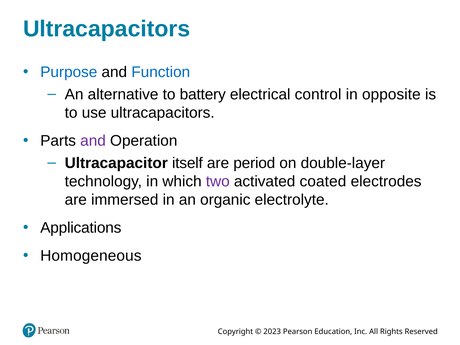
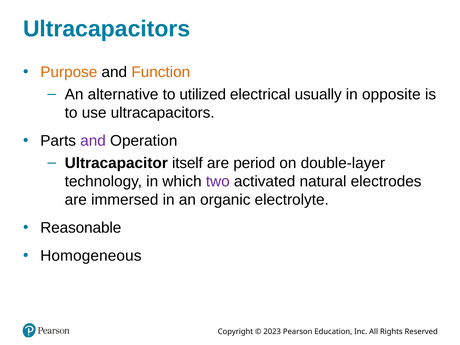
Purpose colour: blue -> orange (69, 72)
Function colour: blue -> orange (161, 72)
battery: battery -> utilized (203, 94)
control: control -> usually (318, 94)
coated: coated -> natural (323, 181)
Applications: Applications -> Reasonable (81, 228)
